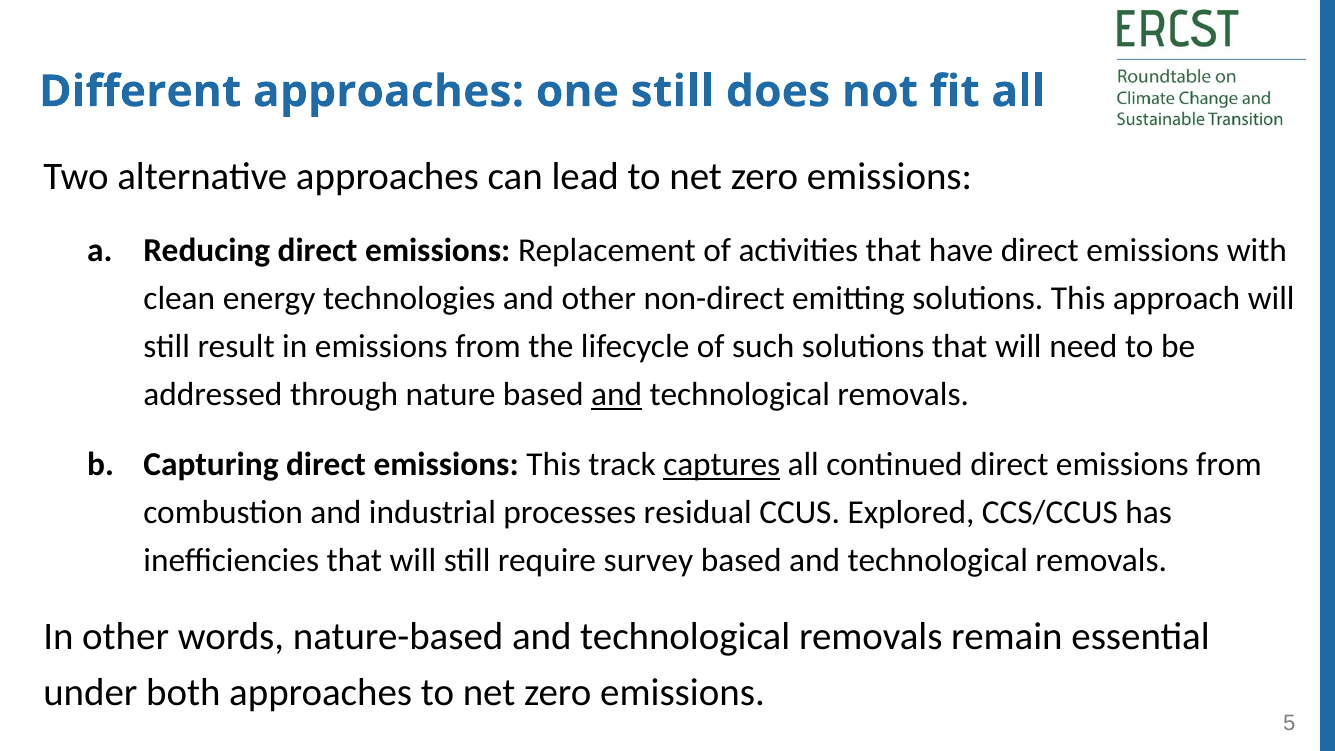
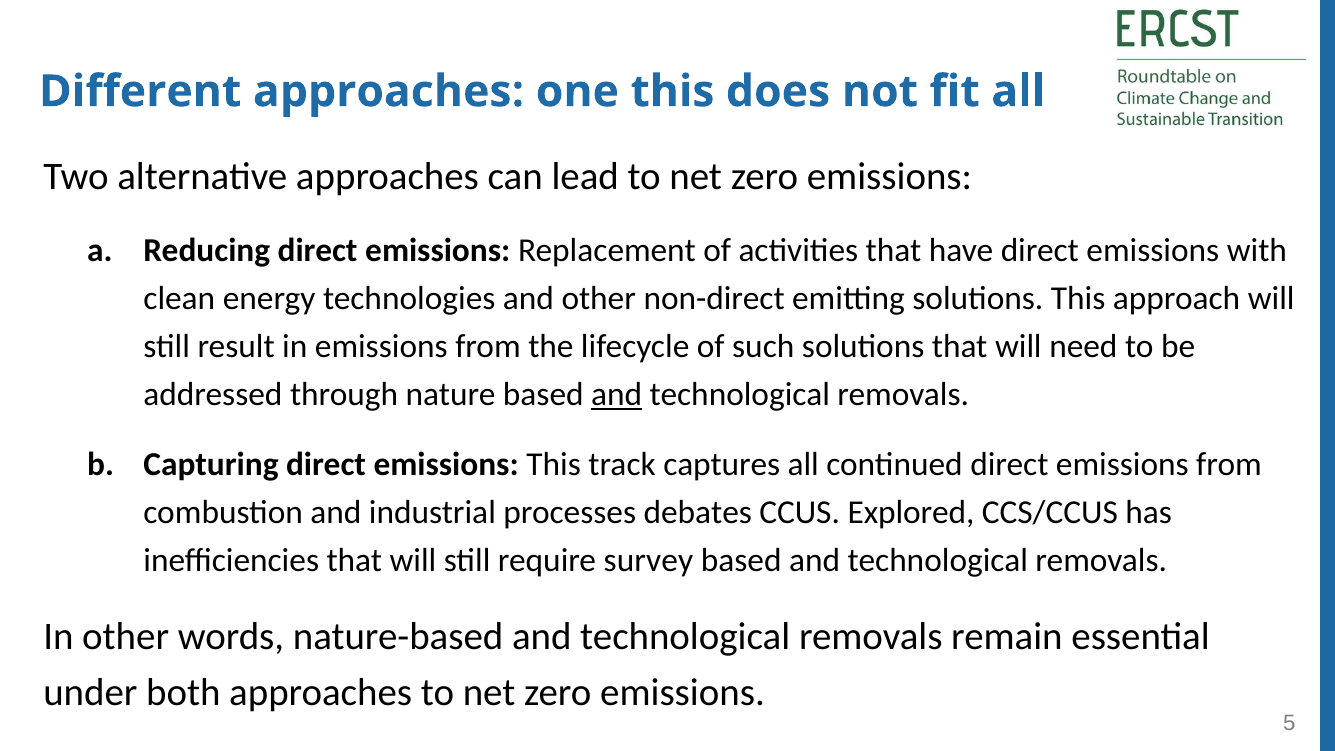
one still: still -> this (672, 92)
captures underline: present -> none (722, 465)
residual: residual -> debates (698, 513)
